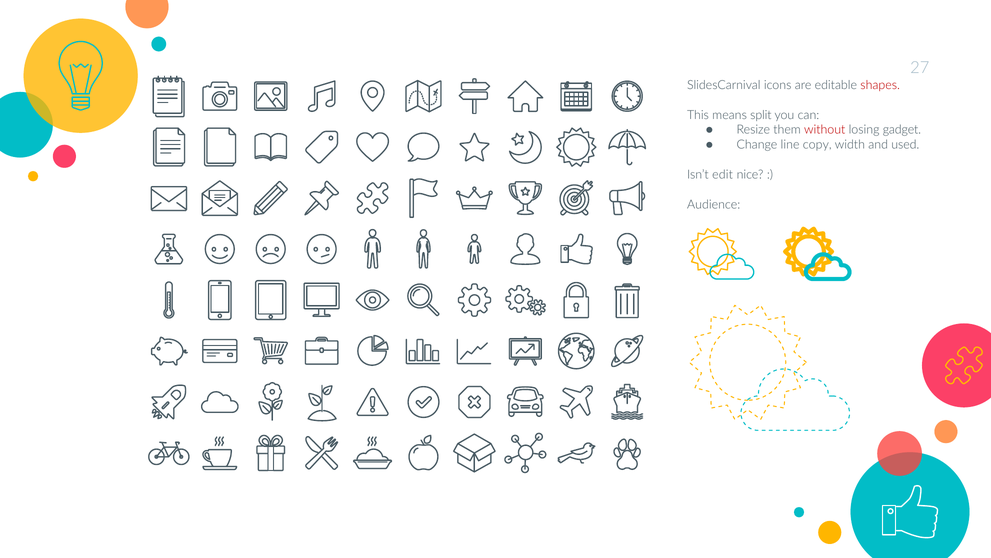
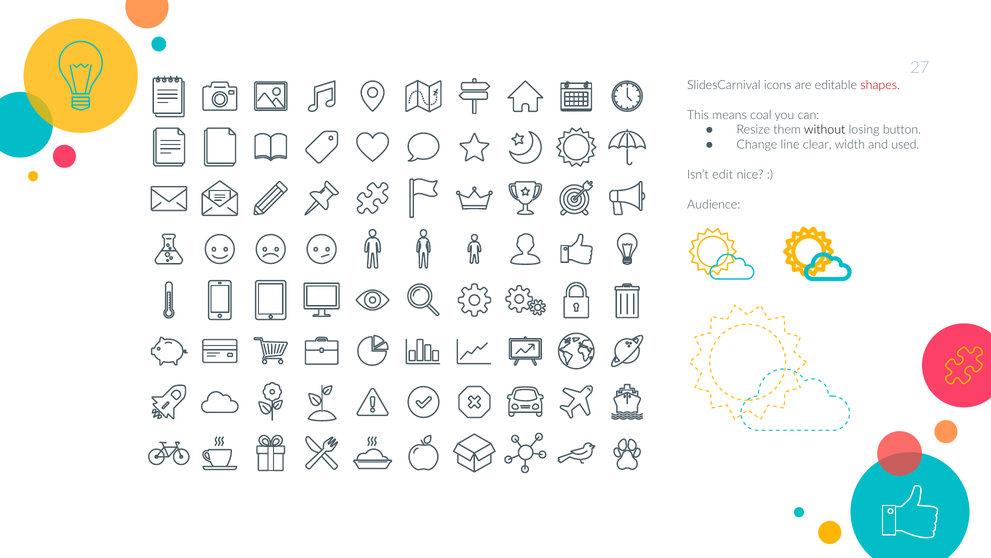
split: split -> coal (761, 115)
without colour: red -> black (825, 130)
gadget: gadget -> button (902, 130)
copy: copy -> clear (817, 145)
